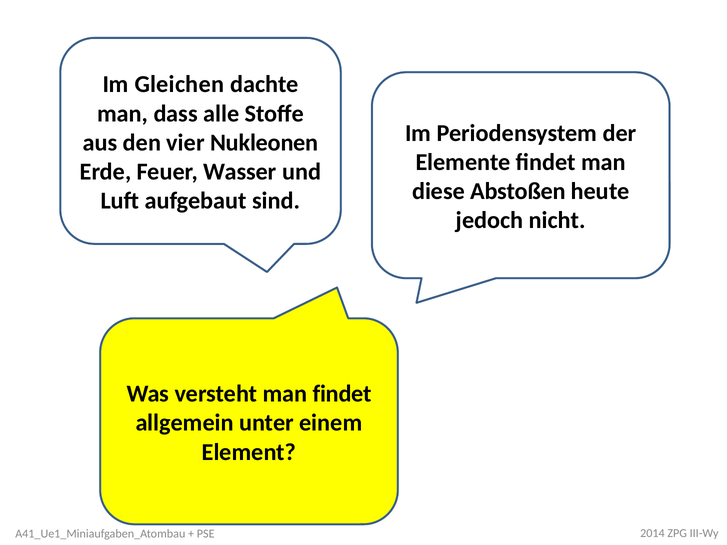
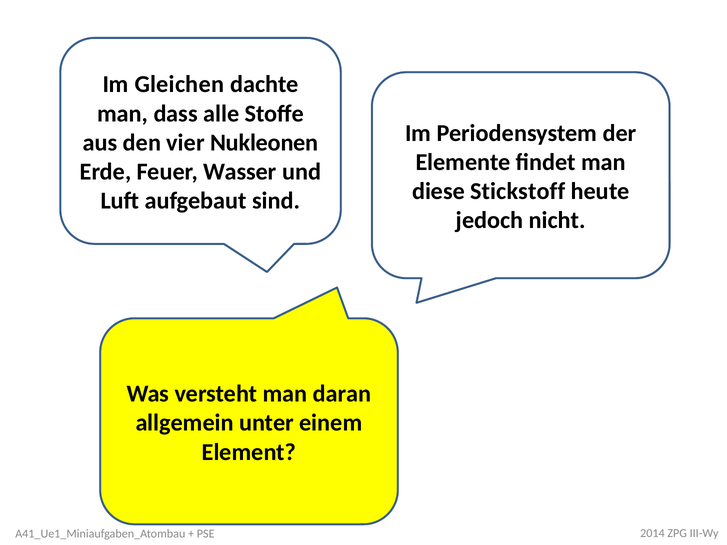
Abstoßen: Abstoßen -> Stickstoff (518, 192)
man findet: findet -> daran (342, 394)
